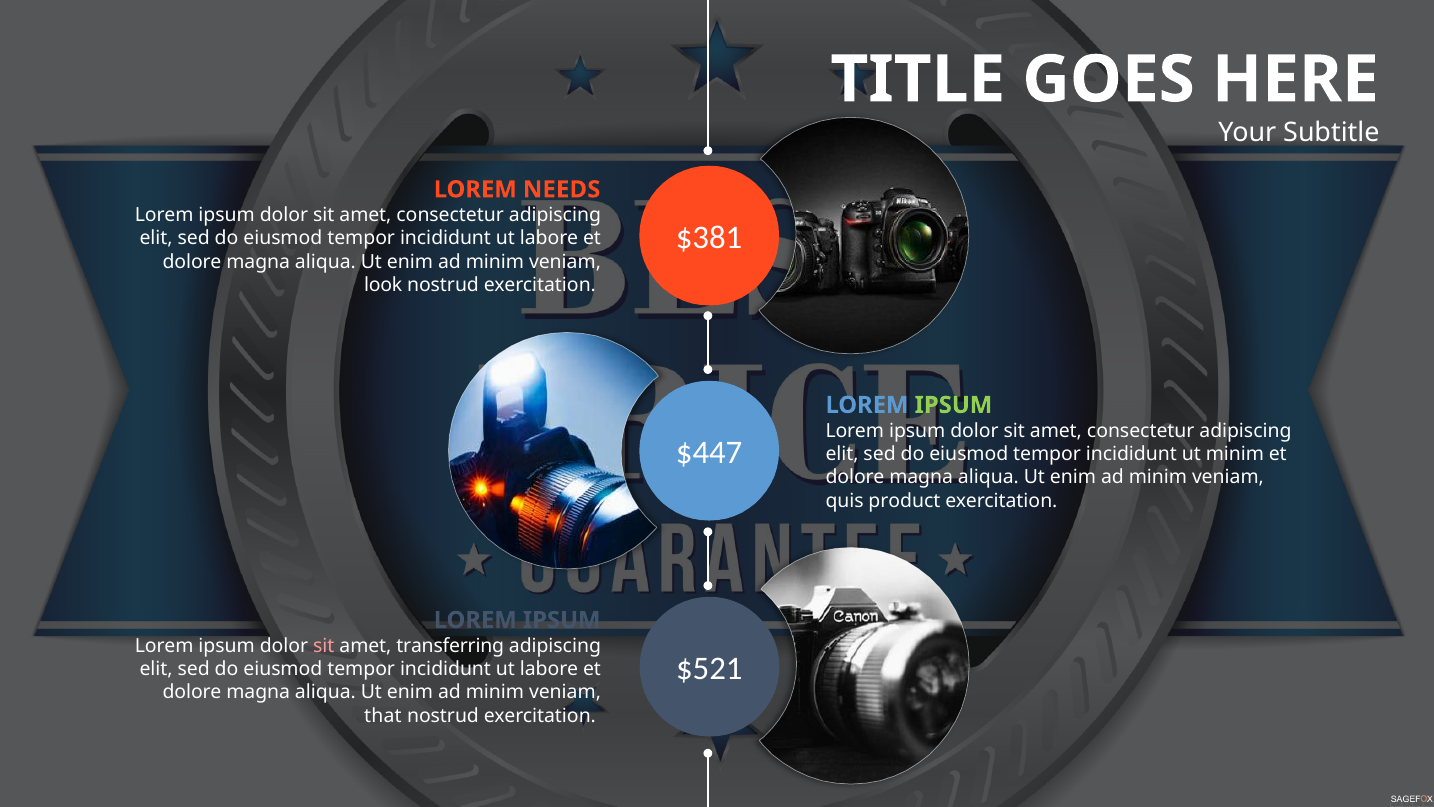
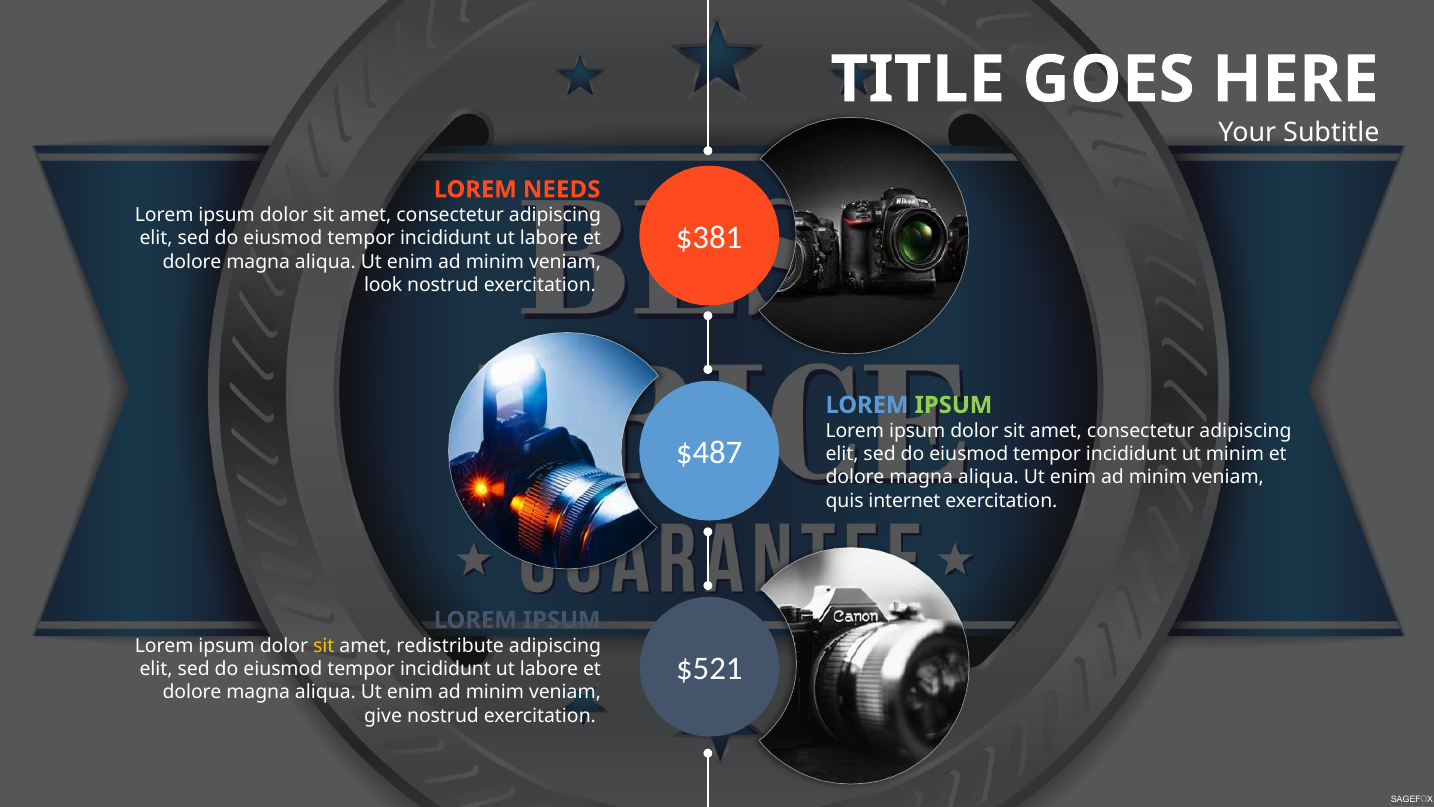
$447: $447 -> $487 (709, 453)
product: product -> internet (904, 501)
sit colour: pink -> yellow (324, 646)
transferring: transferring -> redistribute (450, 646)
that: that -> give (383, 716)
